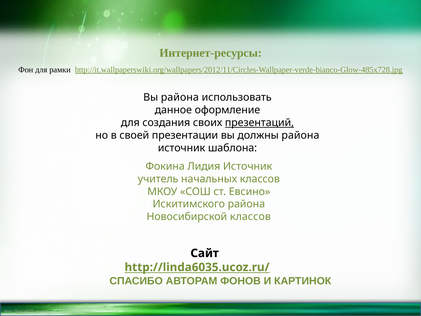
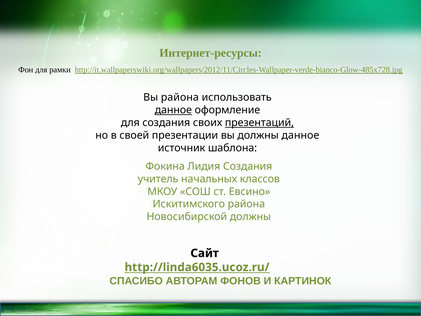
данное underline: none -> present (173, 110)
должны района: района -> данное (300, 135)
Лидия Источник: Источник -> Создания (248, 166)
Новосибирской классов: классов -> должны (250, 217)
